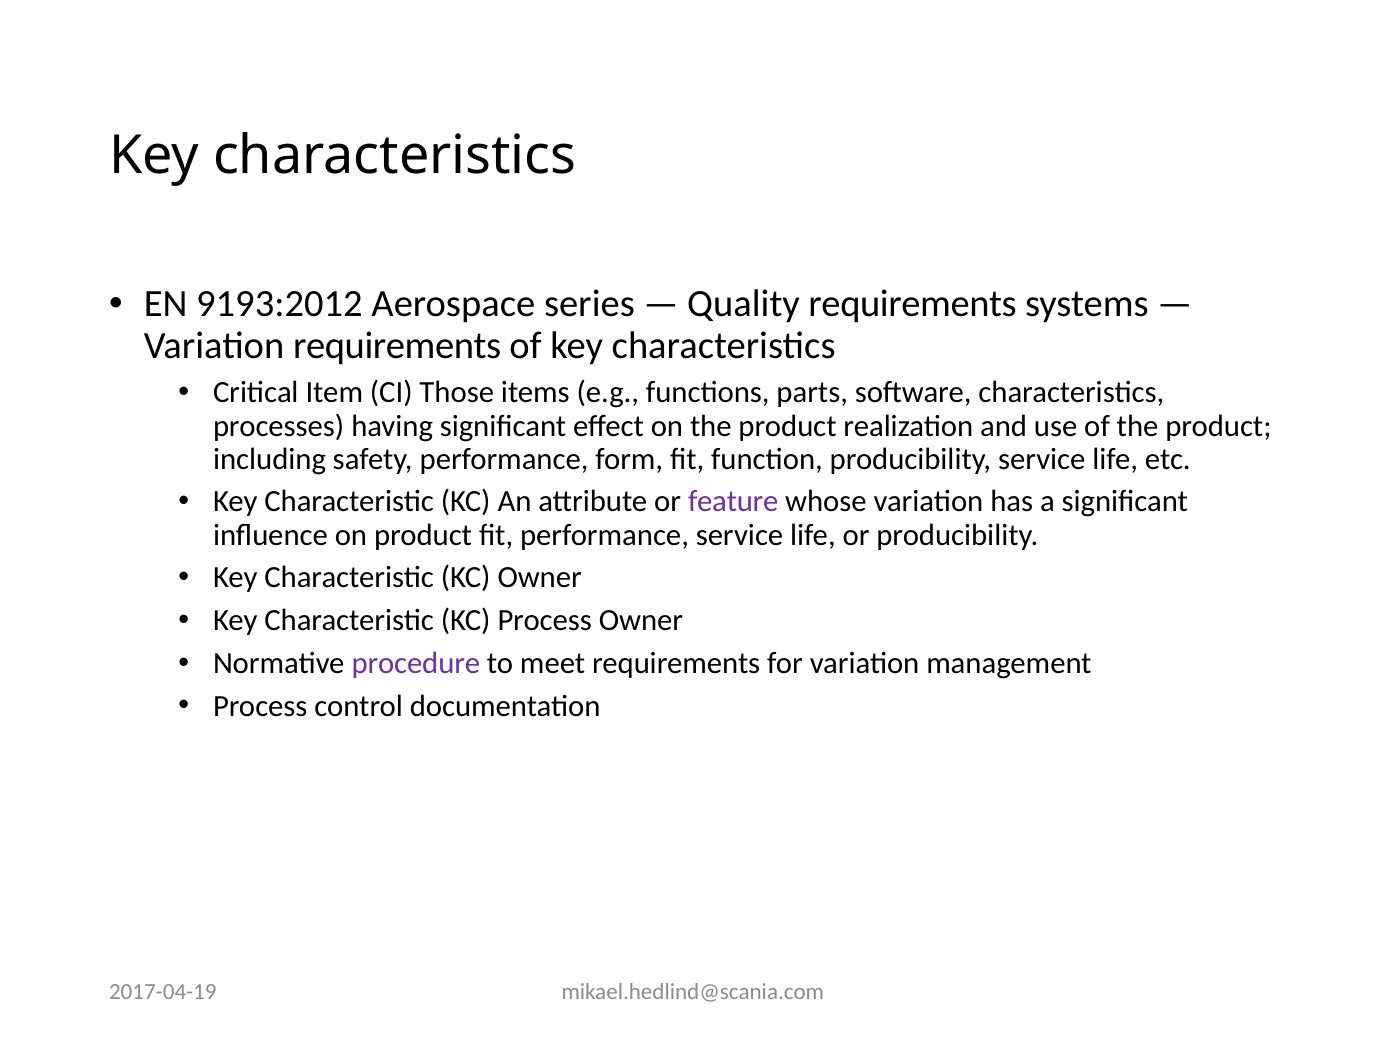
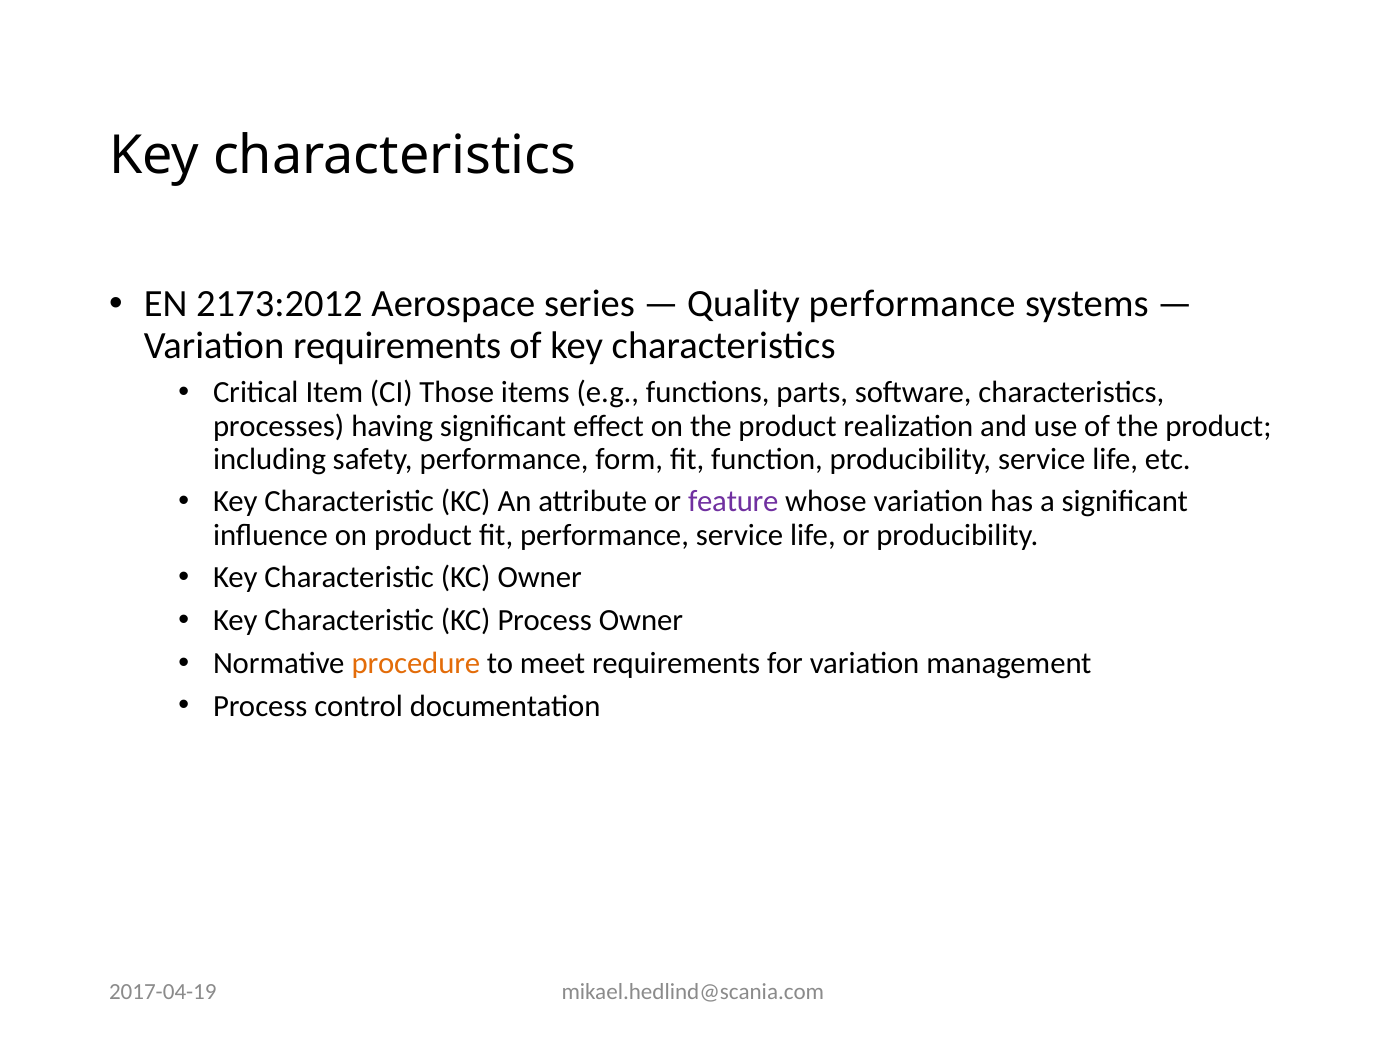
9193:2012: 9193:2012 -> 2173:2012 (279, 304)
Quality requirements: requirements -> performance (912, 304)
procedure colour: purple -> orange (416, 664)
